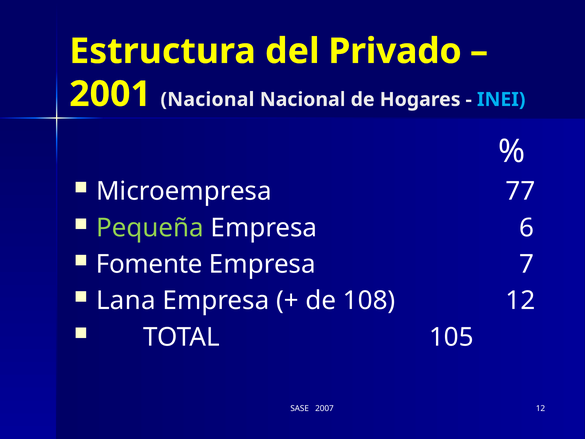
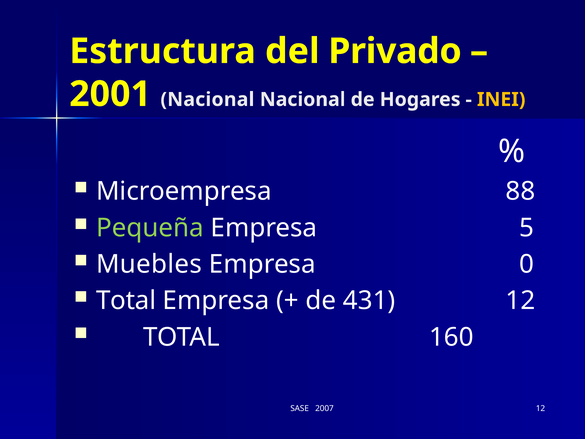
INEI colour: light blue -> yellow (501, 99)
77: 77 -> 88 (520, 191)
6: 6 -> 5 (526, 228)
Fomente: Fomente -> Muebles (149, 264)
7: 7 -> 0 (526, 264)
Lana: Lana -> Total (126, 301)
108: 108 -> 431 (369, 301)
105: 105 -> 160 (451, 337)
